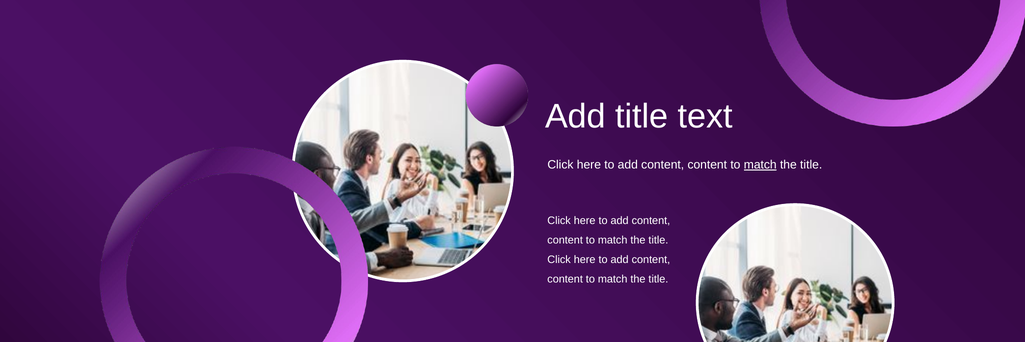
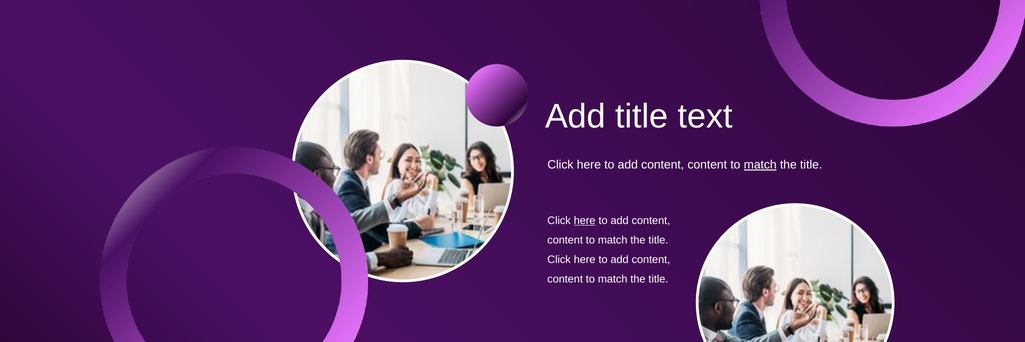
here underline: none -> present (585, 220)
